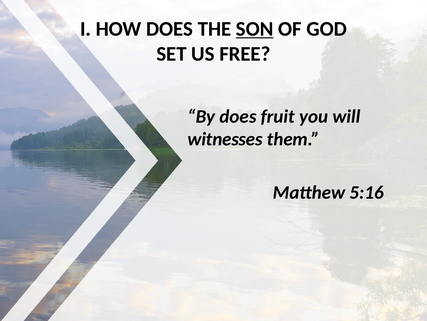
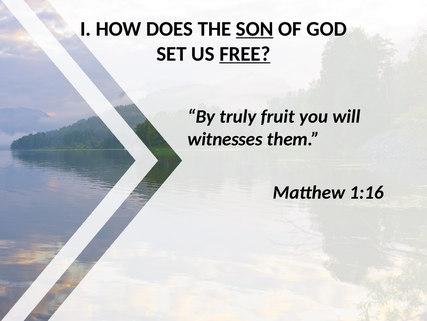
FREE underline: none -> present (245, 54)
By does: does -> truly (238, 116)
5:16: 5:16 -> 1:16 (367, 192)
